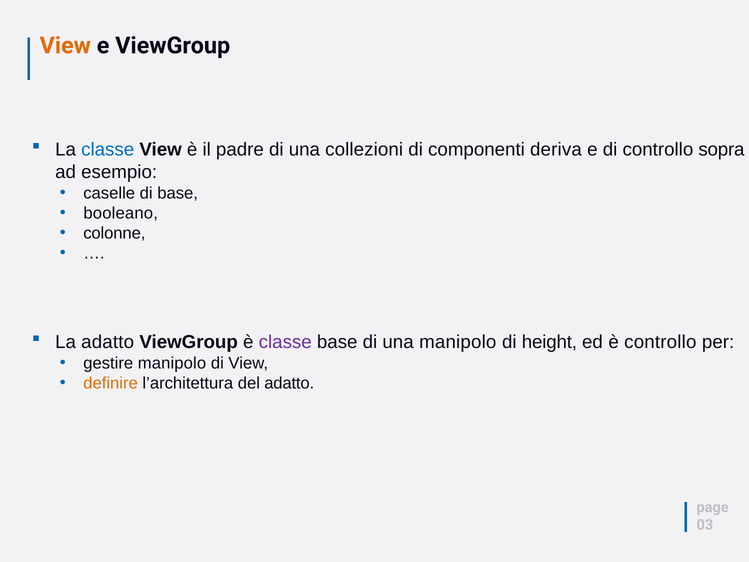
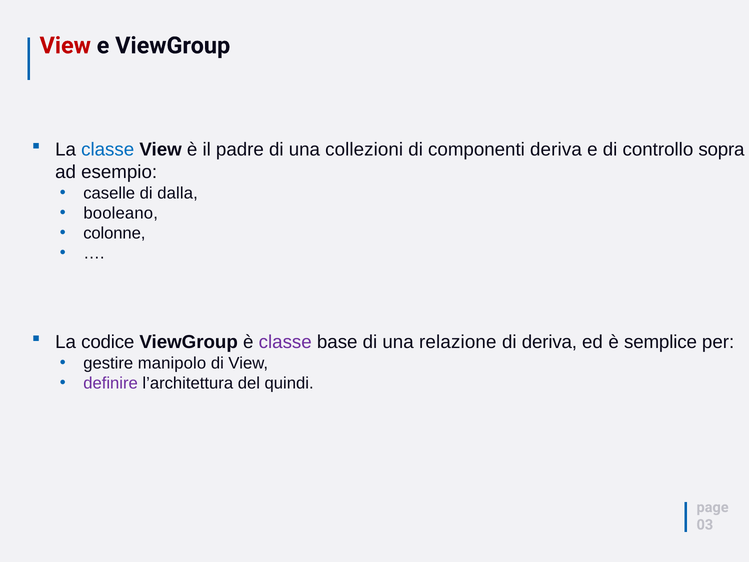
View colour: orange -> red (65, 46)
di base: base -> dalla (178, 193)
La adatto: adatto -> codice (108, 342)
una manipolo: manipolo -> relazione (458, 342)
di height: height -> deriva (549, 342)
è controllo: controllo -> semplice (660, 342)
definire colour: orange -> purple (111, 383)
del adatto: adatto -> quindi (289, 383)
